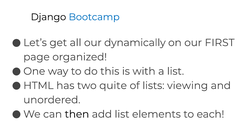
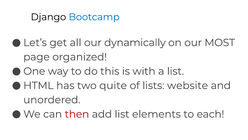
FIRST: FIRST -> MOST (220, 43)
viewing: viewing -> website (188, 85)
then colour: black -> red (77, 114)
